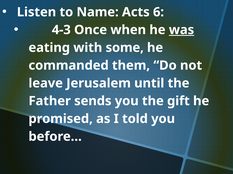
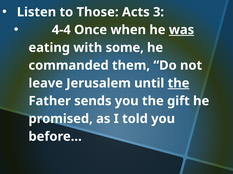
Name: Name -> Those (98, 12)
6: 6 -> 3 (159, 12)
4-3: 4-3 -> 4-4 (61, 30)
the underline: none -> present (179, 84)
